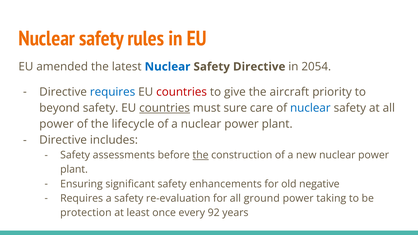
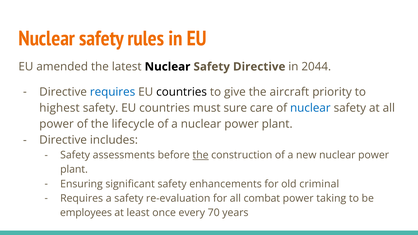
Nuclear colour: blue -> black (168, 67)
2054: 2054 -> 2044 (316, 67)
countries colour: red -> black (182, 92)
beyond: beyond -> highest (60, 108)
countries underline: present -> none (165, 108)
negative: negative -> criminal (319, 184)
ground: ground -> combat (262, 198)
protection: protection -> employees (86, 213)
92: 92 -> 70 (214, 213)
